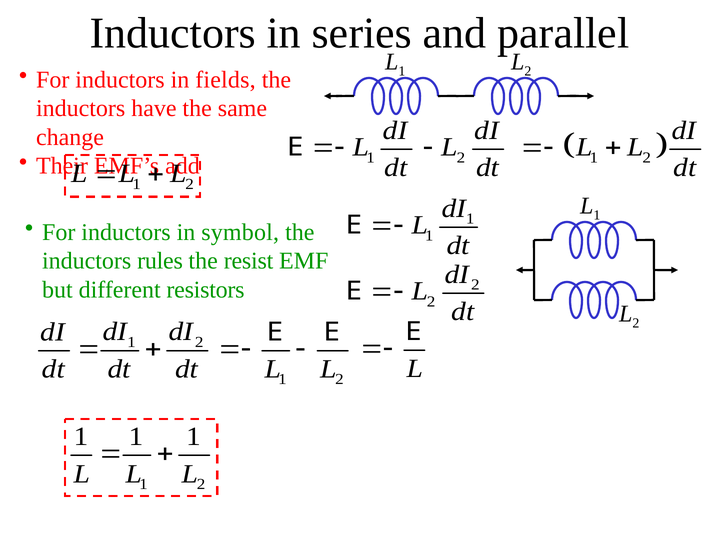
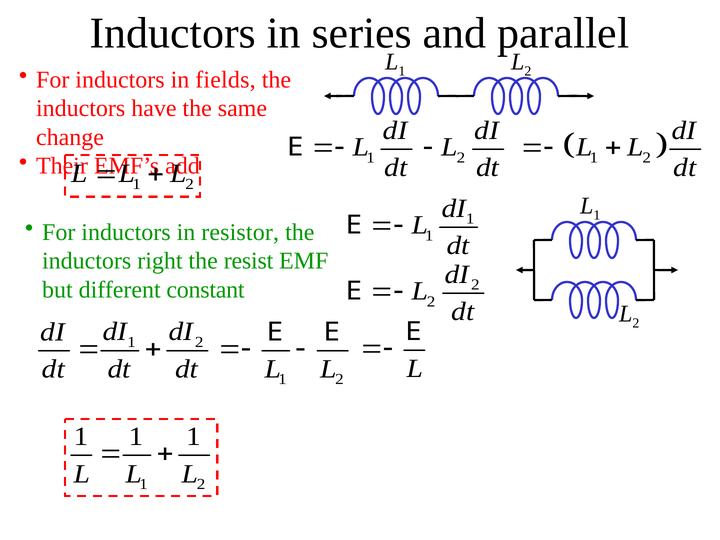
symbol: symbol -> resistor (240, 232)
rules: rules -> right (160, 261)
resistors: resistors -> constant (206, 290)
